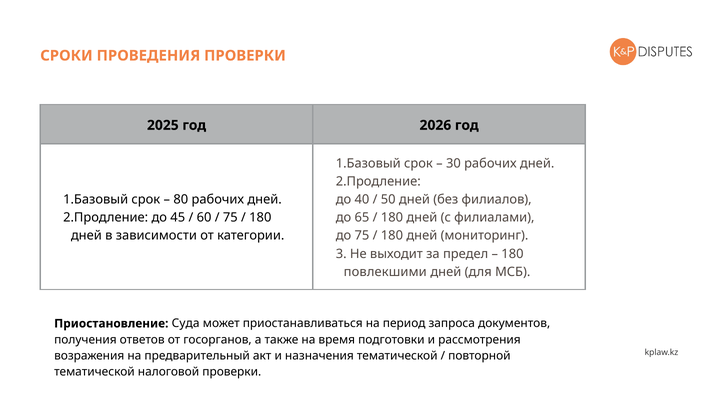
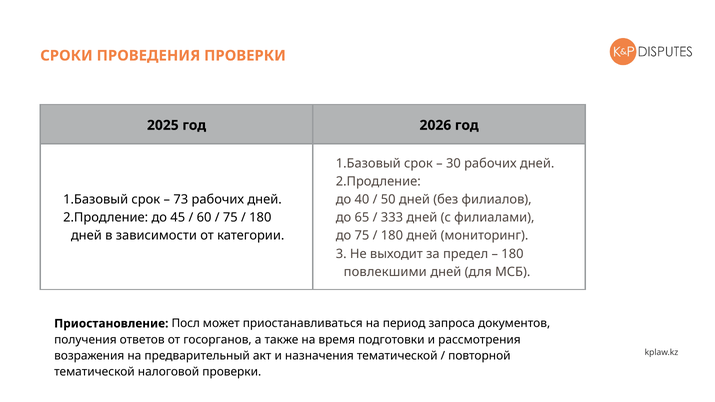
80: 80 -> 73 (181, 200)
180: 180 -> 333 (392, 218)
Суда: Суда -> Посл (186, 324)
